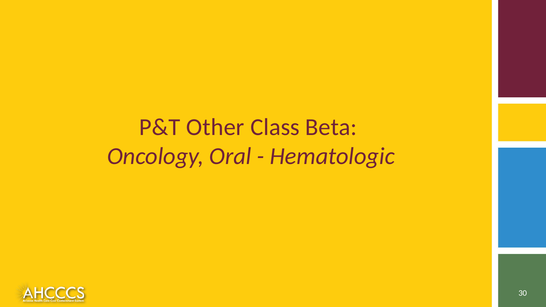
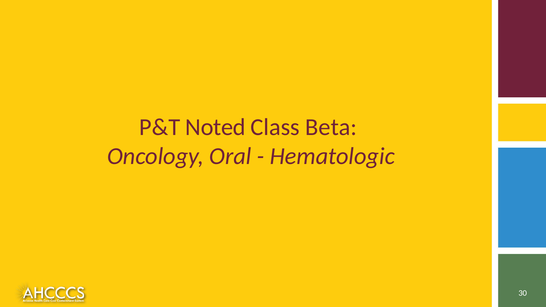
Other: Other -> Noted (215, 127)
